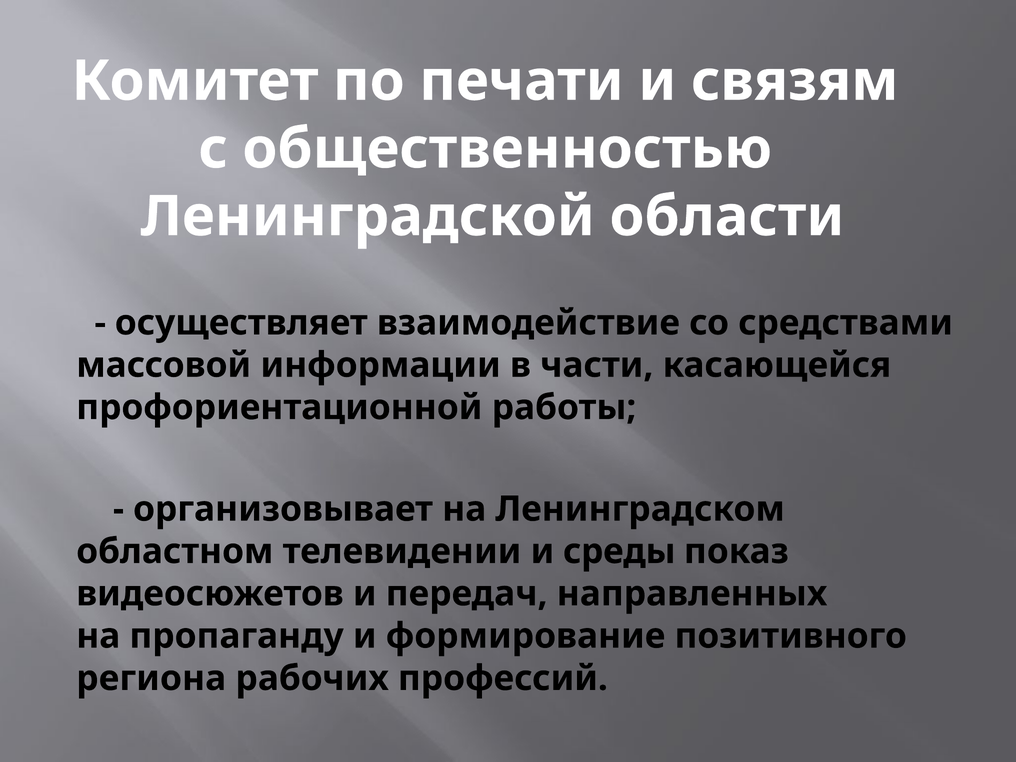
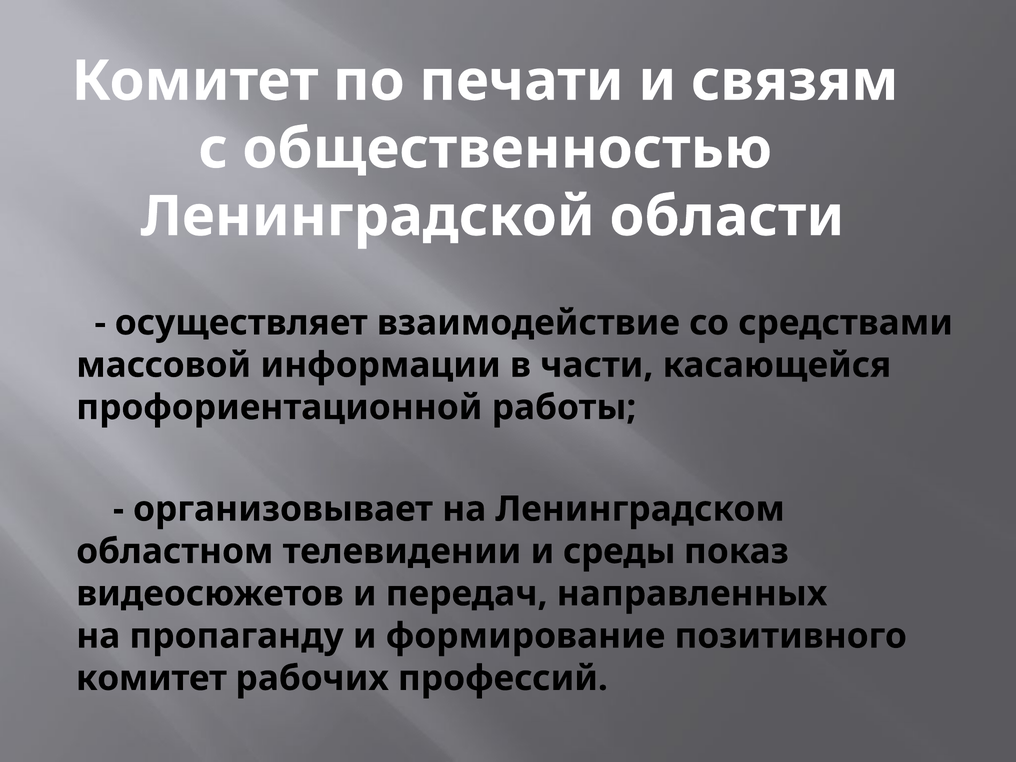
региона: региона -> комитет (151, 678)
